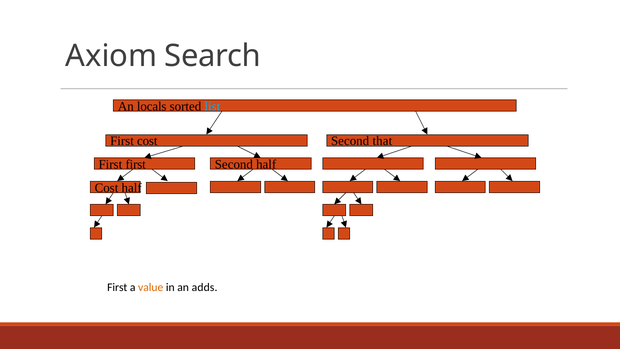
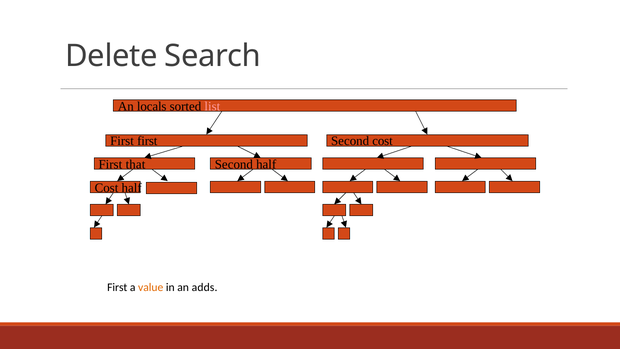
Axiom: Axiom -> Delete (111, 56)
list colour: light blue -> pink (212, 106)
First cost: cost -> first (147, 141)
Second that: that -> cost (383, 141)
First first: first -> that (136, 164)
